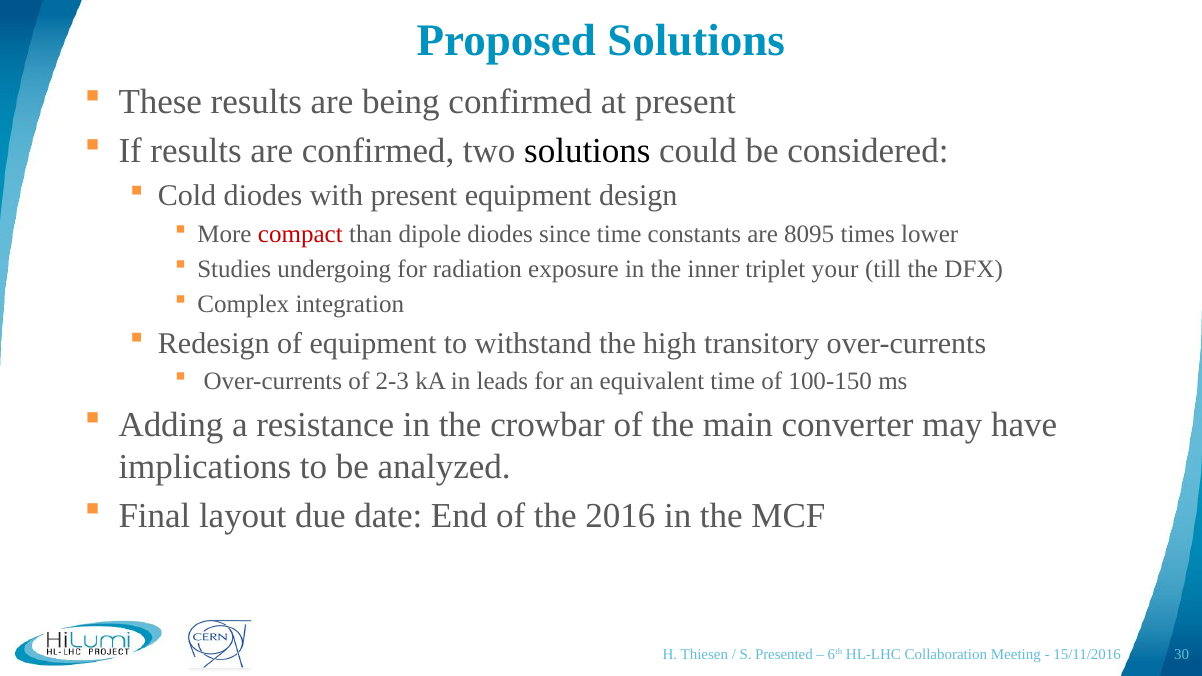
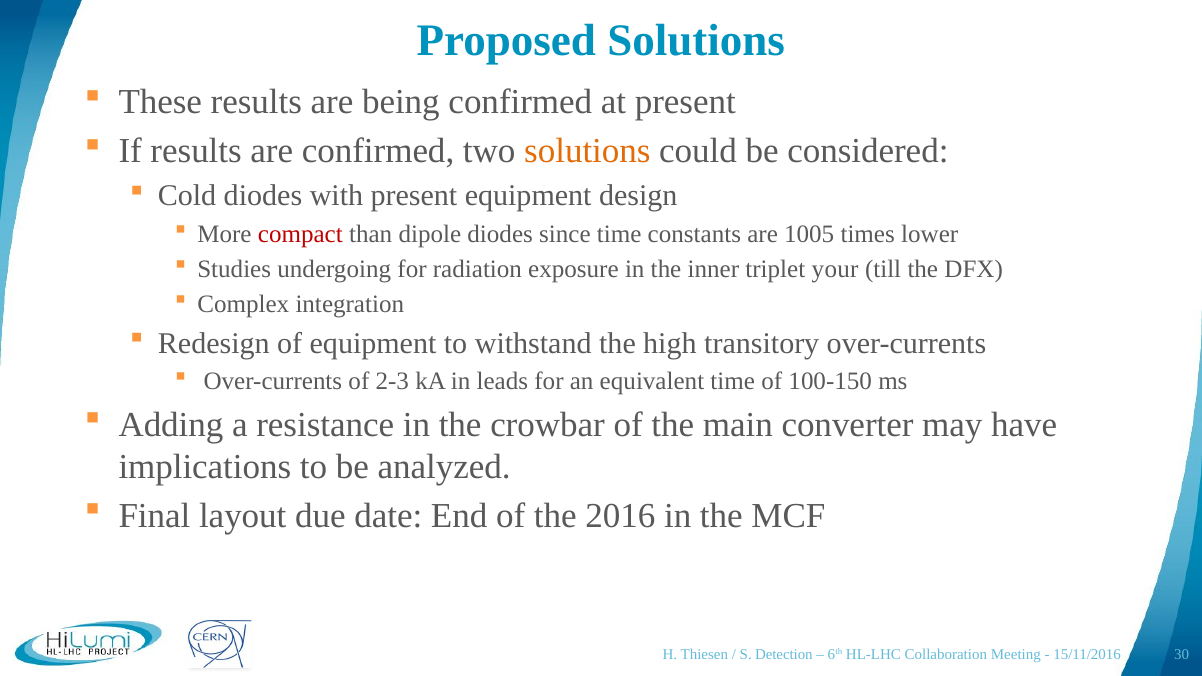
solutions colour: black -> orange (587, 151)
8095: 8095 -> 1005 (809, 234)
Presented: Presented -> Detection (784, 654)
